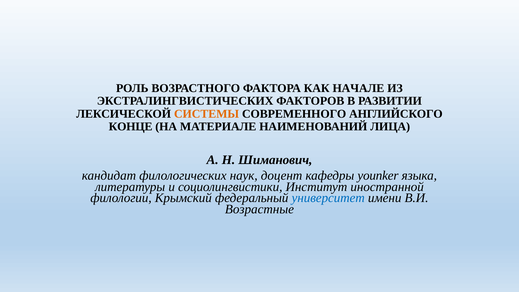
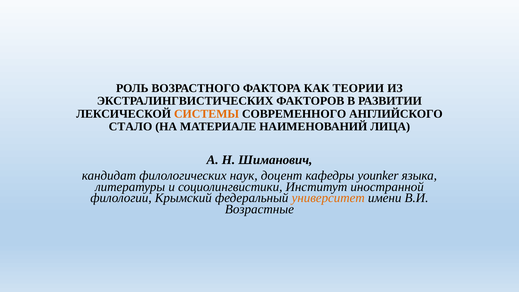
НАЧАЛЕ: НАЧАЛЕ -> ТЕОРИИ (358, 88)
КОНЦЕ: КОНЦЕ -> СТАЛО (130, 127)
университет colour: blue -> orange (328, 198)
